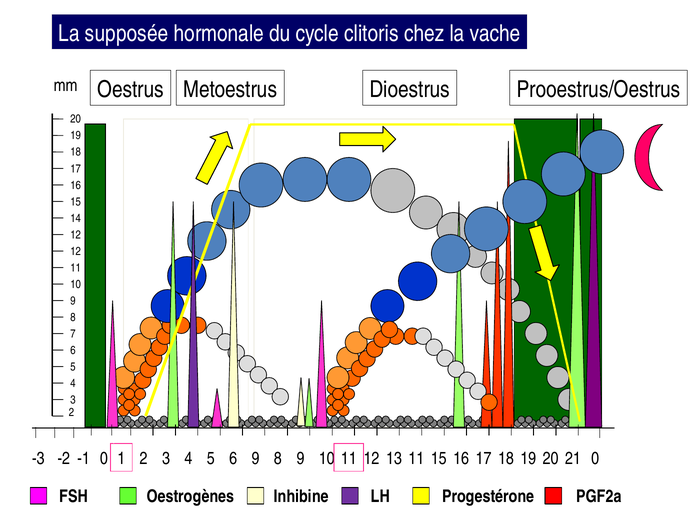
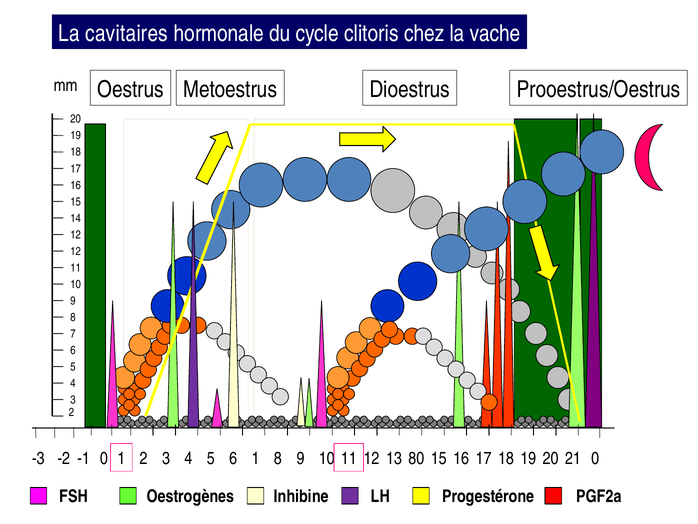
supposée: supposée -> cavitaires (127, 33)
6 9: 9 -> 1 (256, 458)
13 11: 11 -> 80 (416, 458)
